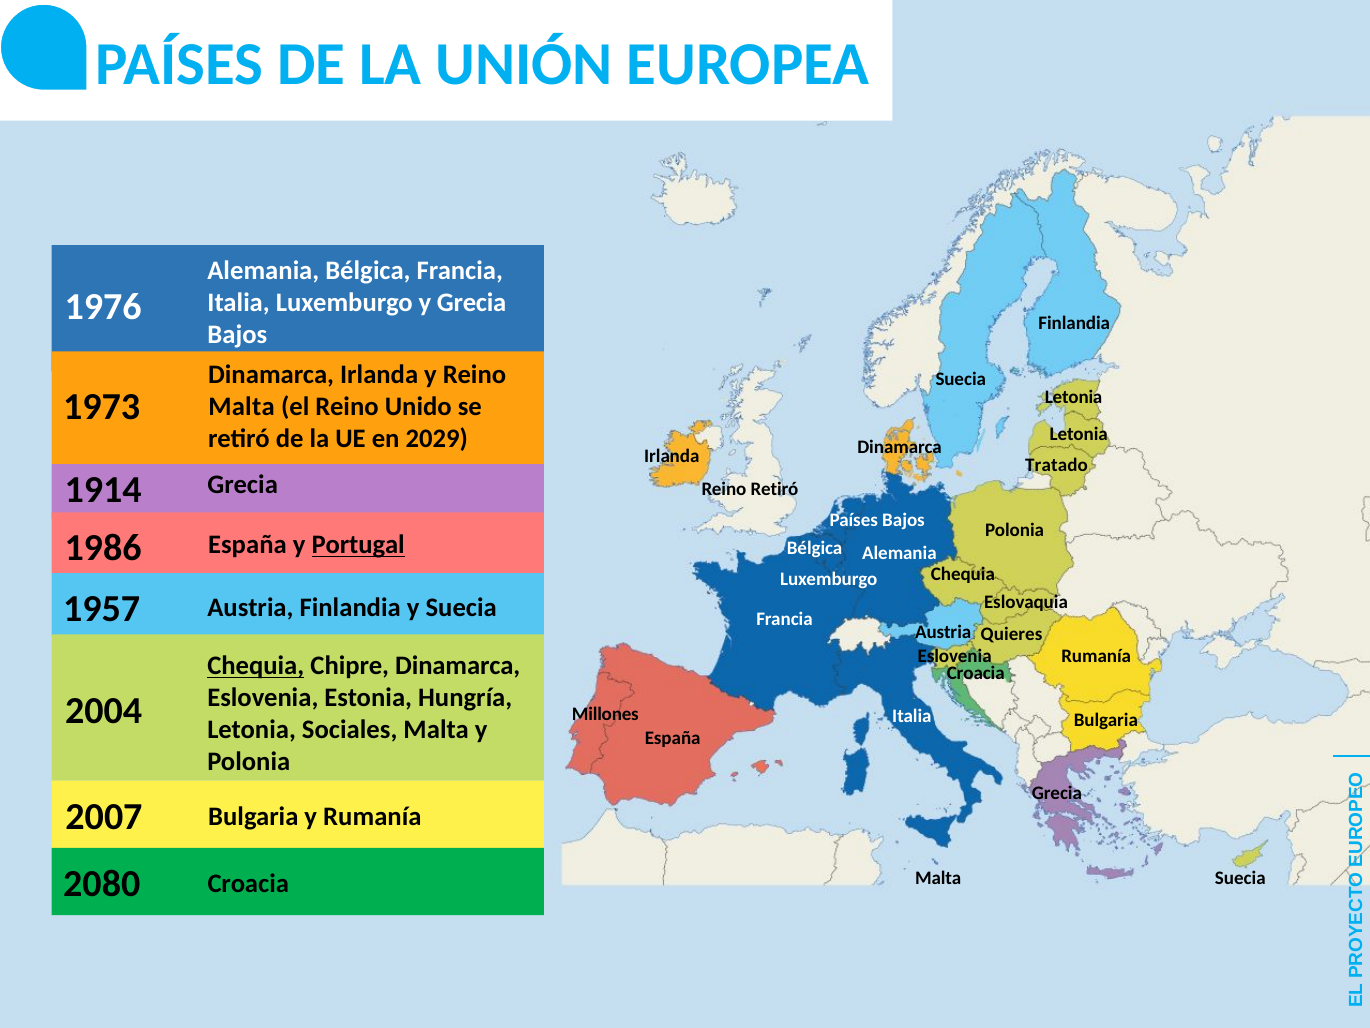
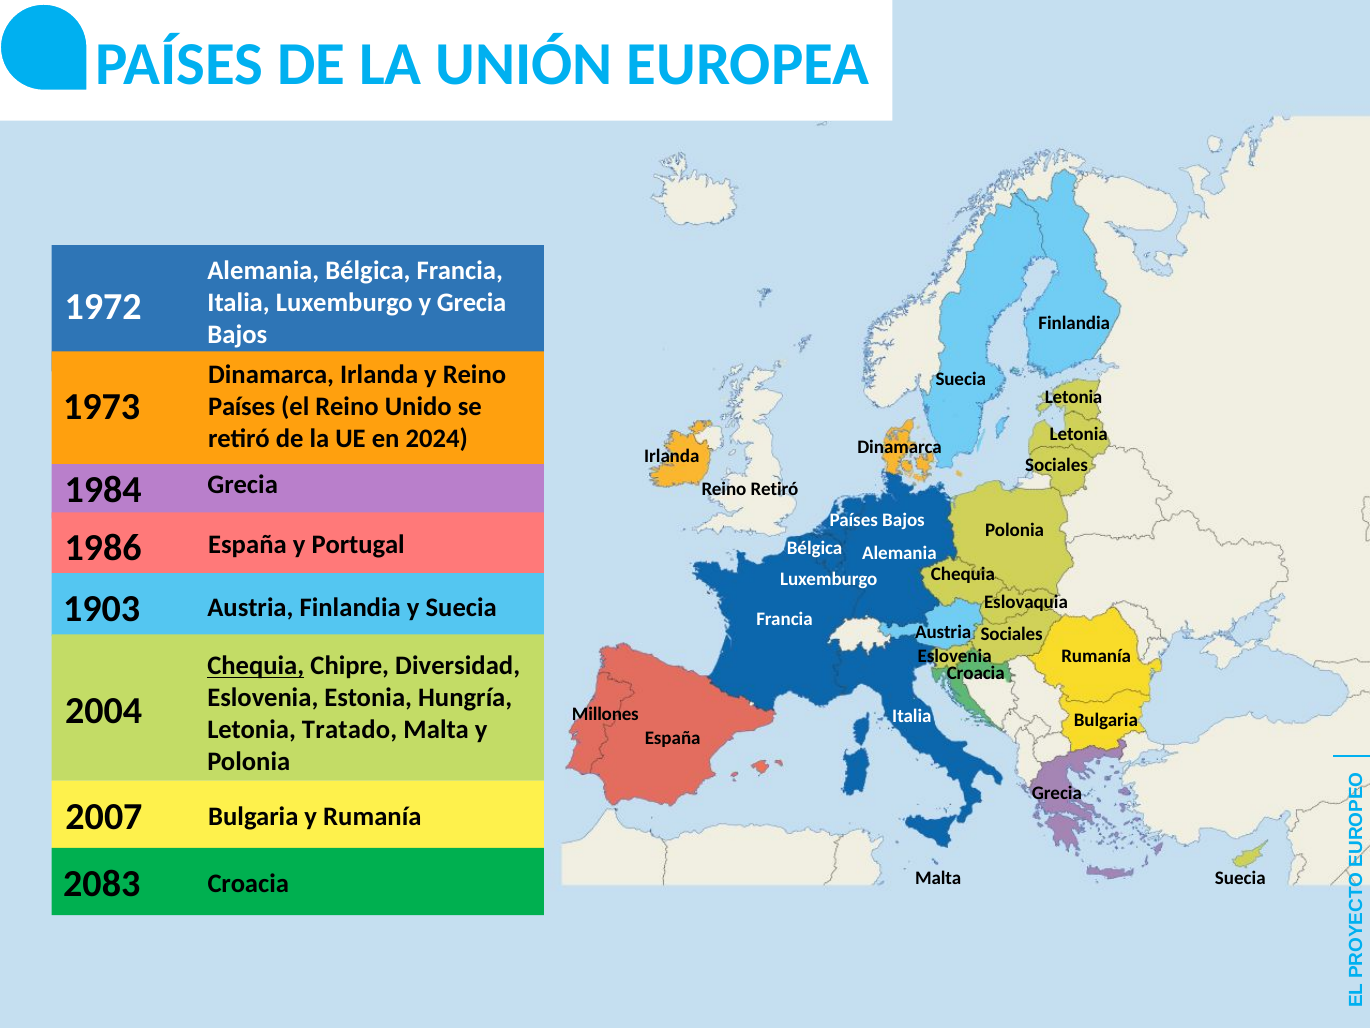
1976: 1976 -> 1972 (103, 307)
Malta: Malta -> Países (242, 407)
2029: 2029 -> 2024 (437, 439)
Tratado: Tratado -> Sociales (1057, 465)
1914: 1914 -> 1984 (103, 489)
Portugal underline: present -> none (358, 545)
1957: 1957 -> 1903 (102, 608)
Quieres: Quieres -> Sociales (1012, 634)
Chipre Dinamarca: Dinamarca -> Diversidad (458, 666)
Sociales: Sociales -> Tratado (350, 730)
2080: 2080 -> 2083 (102, 883)
